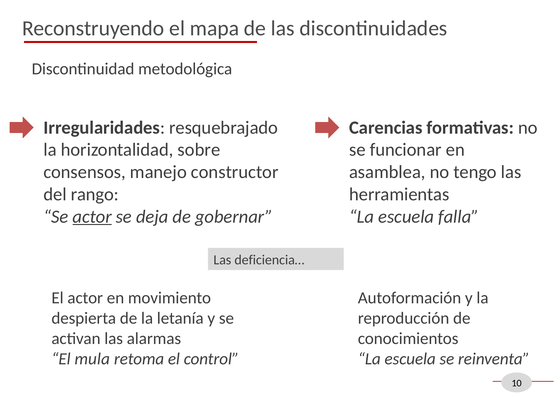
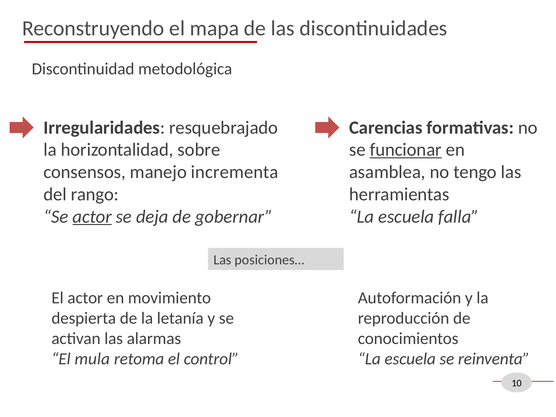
funcionar underline: none -> present (406, 150)
constructor: constructor -> incrementa (235, 172)
deficiencia…: deficiencia… -> posiciones… (269, 260)
